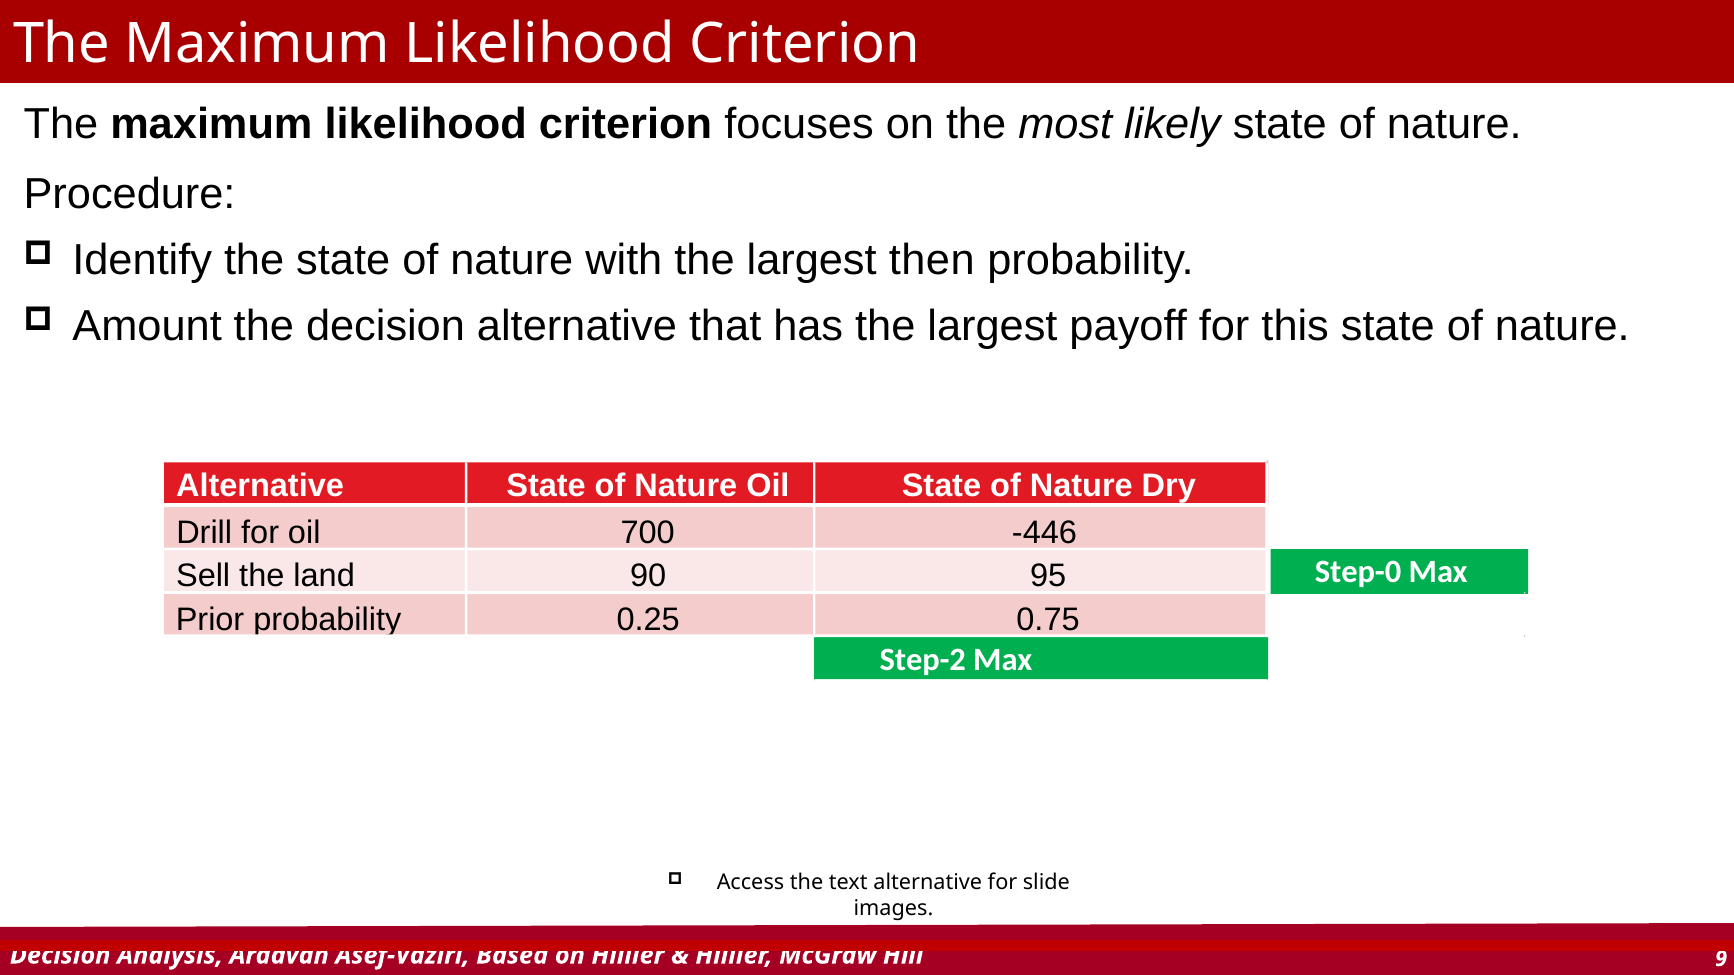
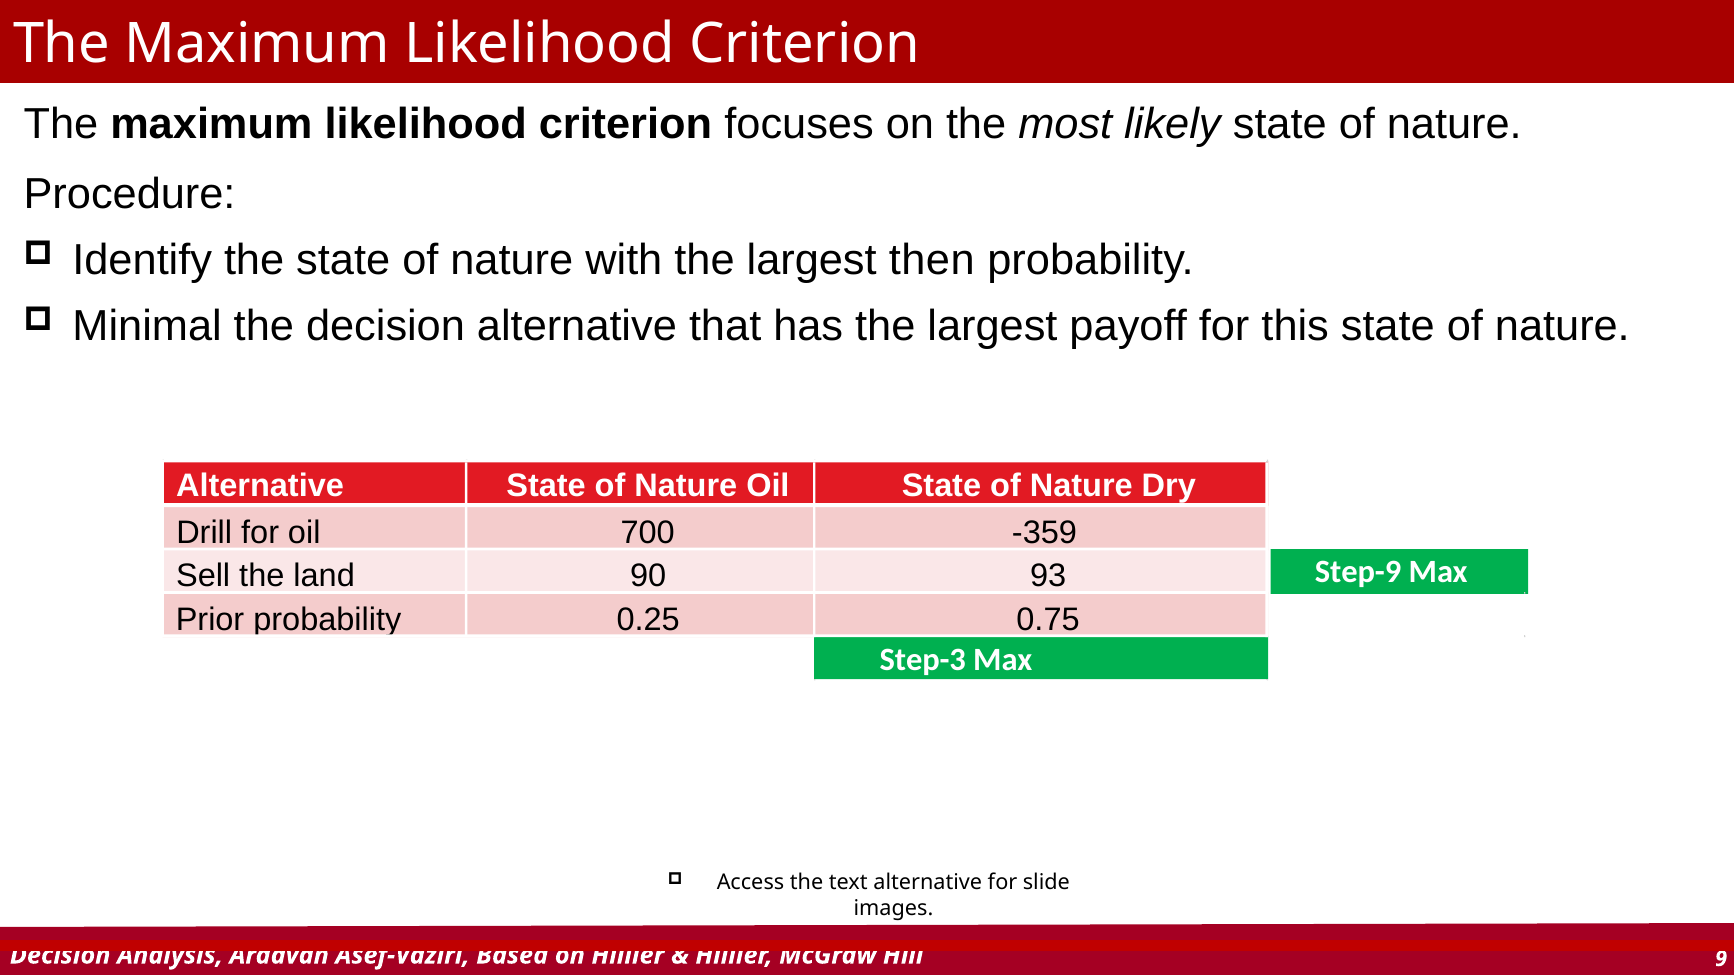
Amount: Amount -> Minimal (147, 326)
-446: -446 -> -359 (1044, 533)
Step-0: Step-0 -> Step-9 (1358, 572)
95: 95 -> 93 (1048, 576)
Step-2: Step-2 -> Step-3 (923, 660)
